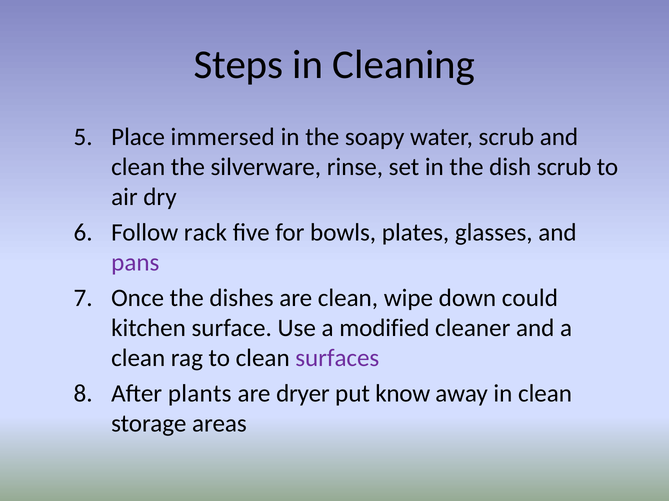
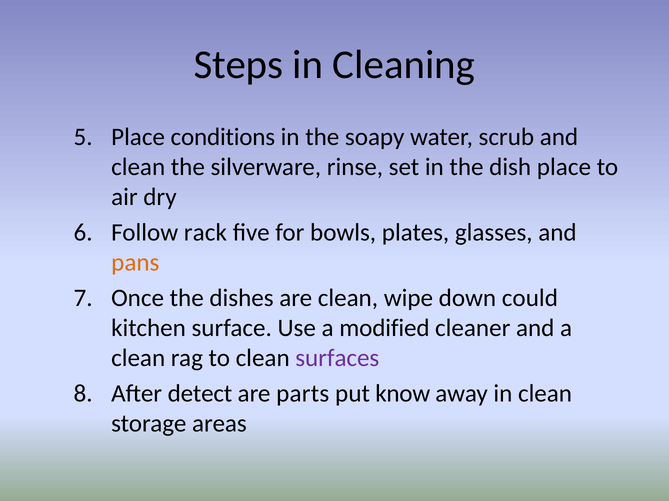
immersed: immersed -> conditions (223, 137)
dish scrub: scrub -> place (564, 167)
pans colour: purple -> orange (135, 263)
plants: plants -> detect (200, 394)
dryer: dryer -> parts (303, 394)
